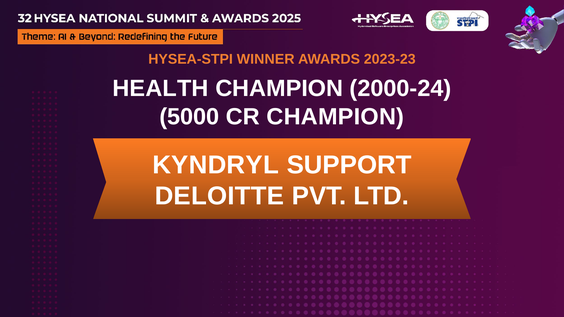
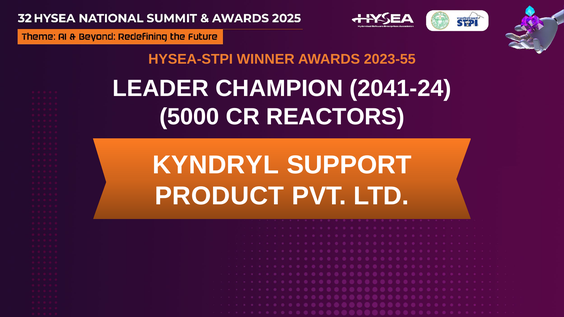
2023-23: 2023-23 -> 2023-55 (390, 59)
HEALTH: HEALTH -> LEADER (161, 89)
2000-24: 2000-24 -> 2041-24 (400, 89)
CR CHAMPION: CHAMPION -> REACTORS (335, 117)
DELOITTE: DELOITTE -> PRODUCT (219, 196)
